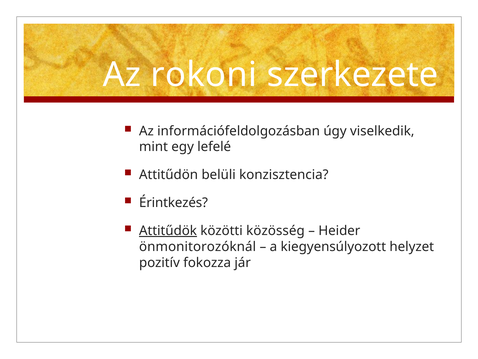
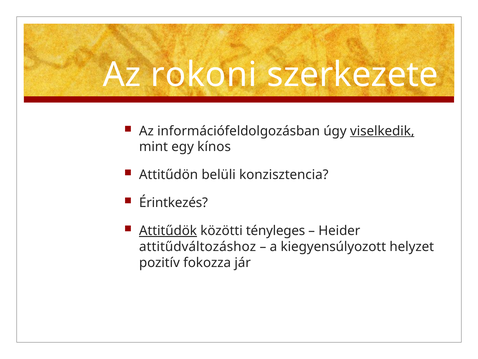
viselkedik underline: none -> present (382, 131)
lefelé: lefelé -> kínos (214, 147)
közösség: közösség -> tényleges (276, 230)
önmonitorozóknál: önmonitorozóknál -> attitűdváltozáshoz (198, 246)
